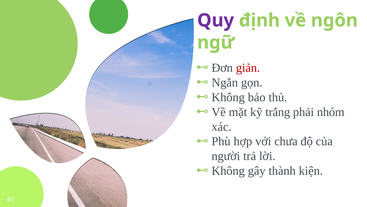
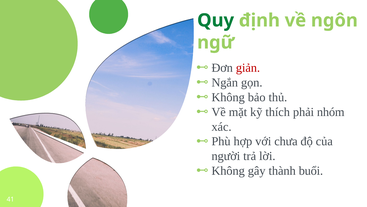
Quy colour: purple -> green (216, 20)
trắng: trắng -> thích (278, 112)
kiện: kiện -> buổi (311, 170)
